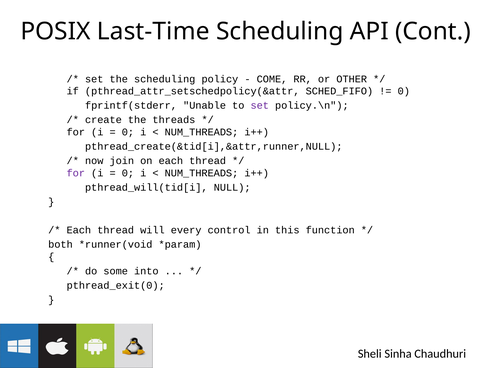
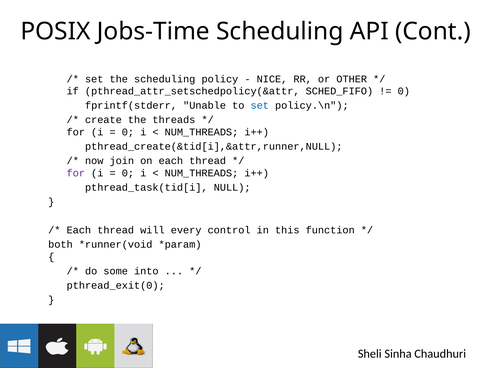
Last-Time: Last-Time -> Jobs-Time (153, 31)
COME: COME -> NICE (272, 79)
set colour: purple -> blue (260, 106)
pthread_will(tid[i: pthread_will(tid[i -> pthread_task(tid[i (146, 187)
